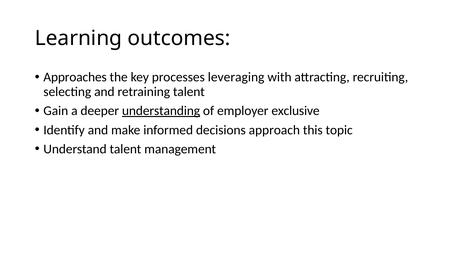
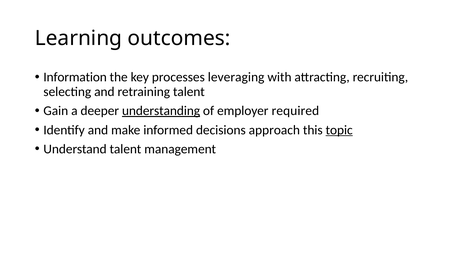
Approaches: Approaches -> Information (75, 77)
exclusive: exclusive -> required (295, 111)
topic underline: none -> present (339, 130)
